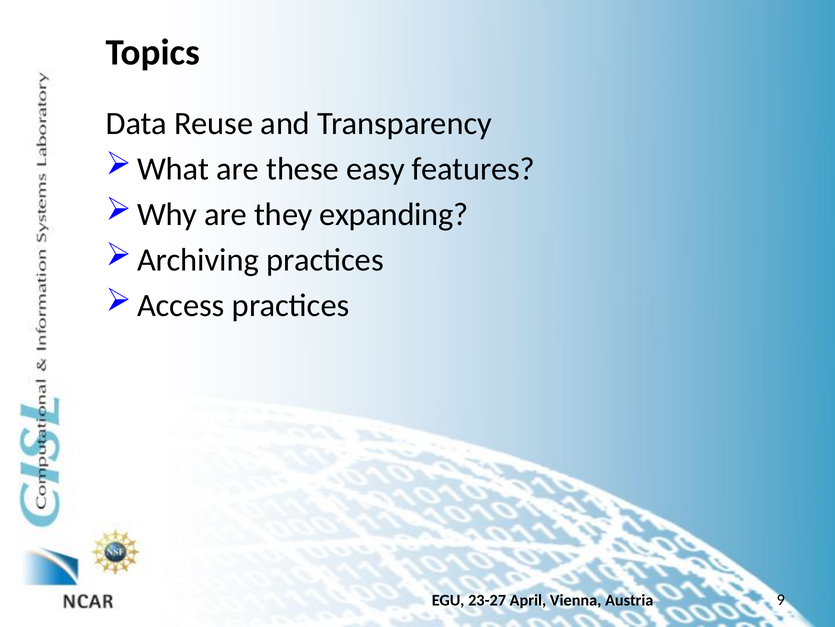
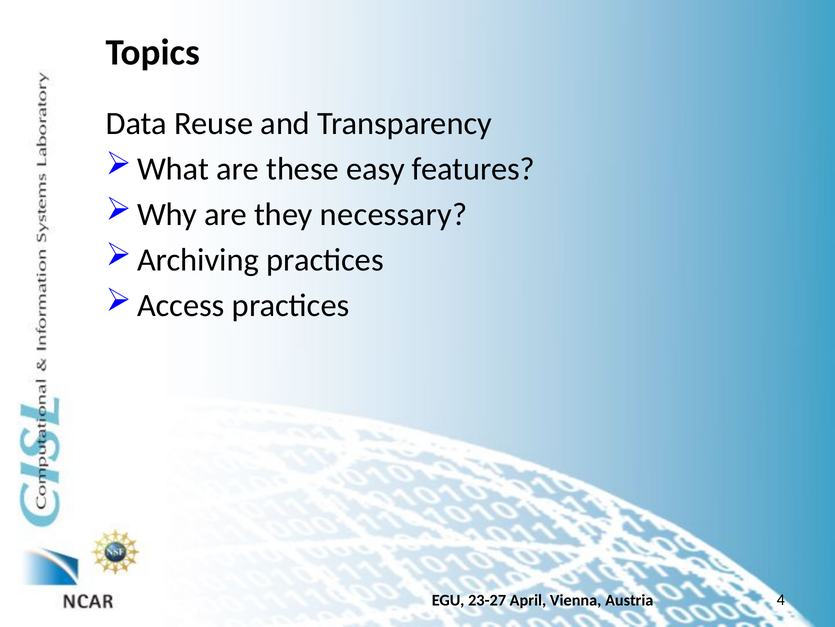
expanding: expanding -> necessary (393, 214)
9: 9 -> 4 (781, 599)
